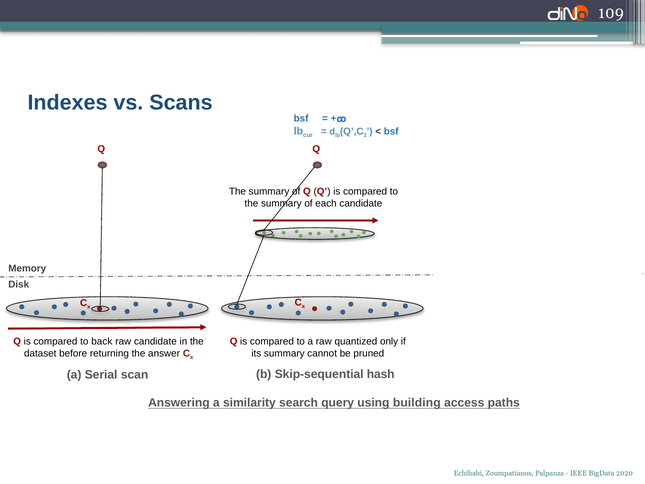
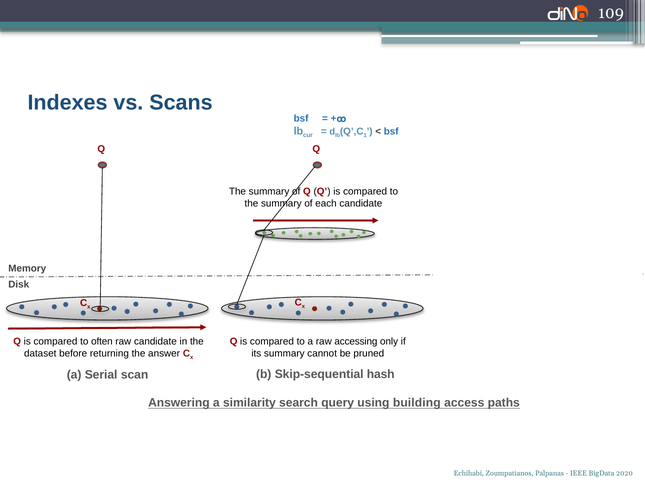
back: back -> often (102, 341)
quantized: quantized -> accessing (356, 341)
